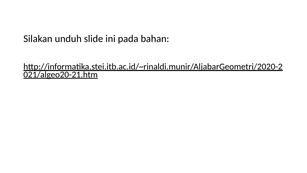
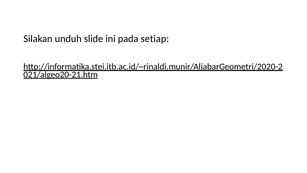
bahan: bahan -> setiap (155, 39)
